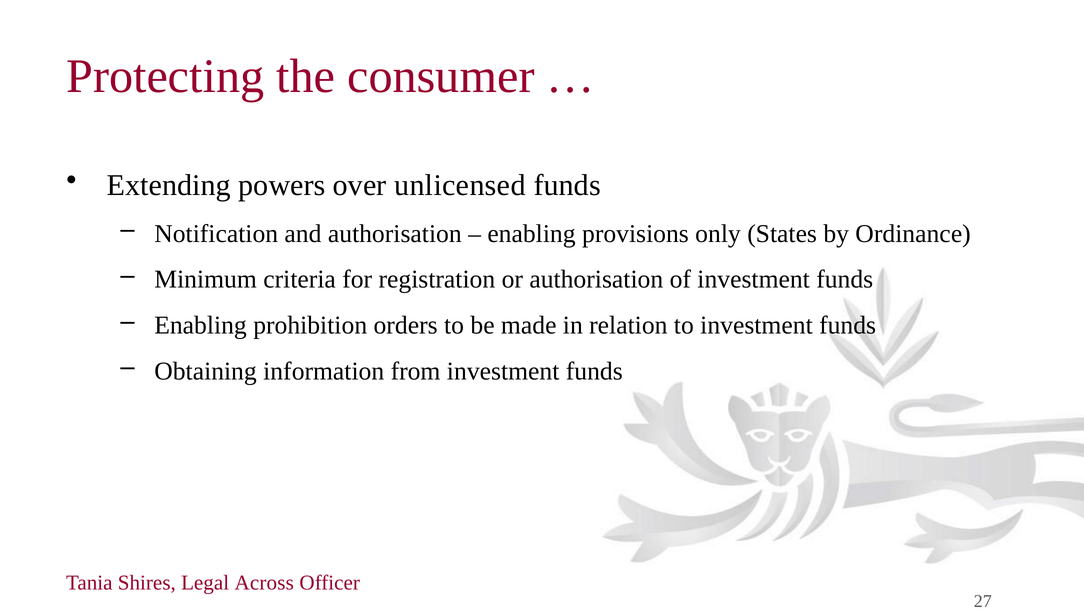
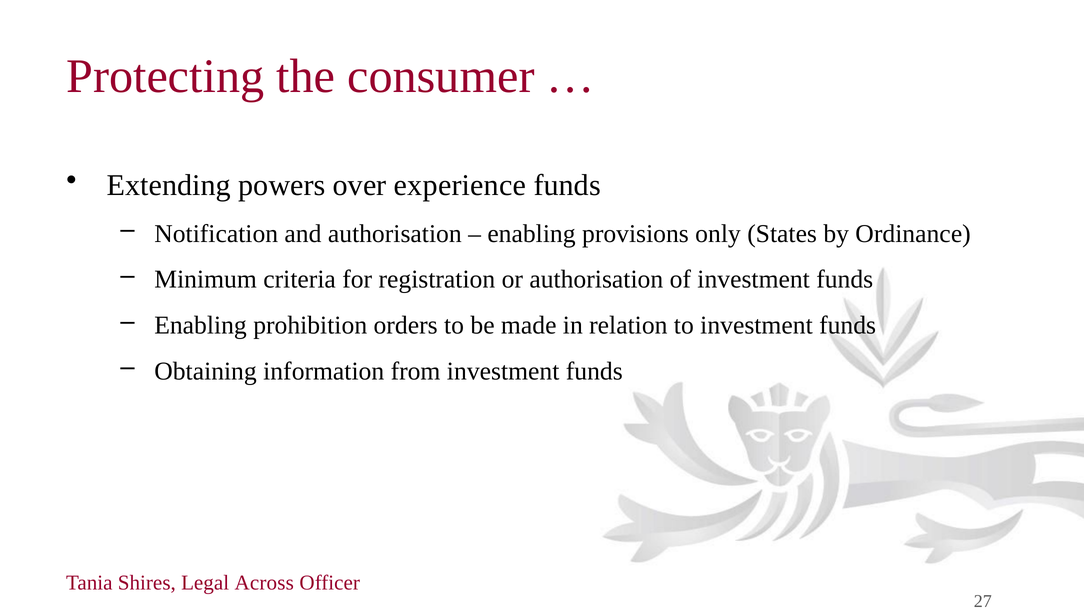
unlicensed: unlicensed -> experience (460, 185)
